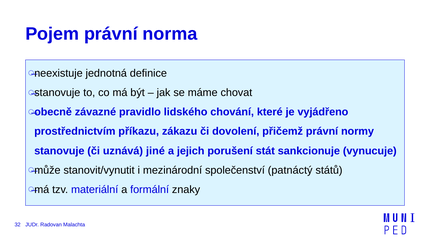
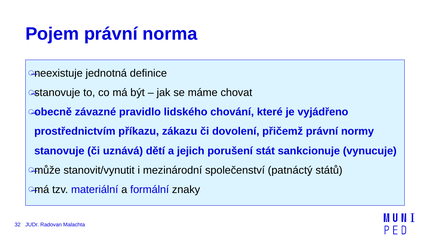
jiné: jiné -> dětí (155, 151)
